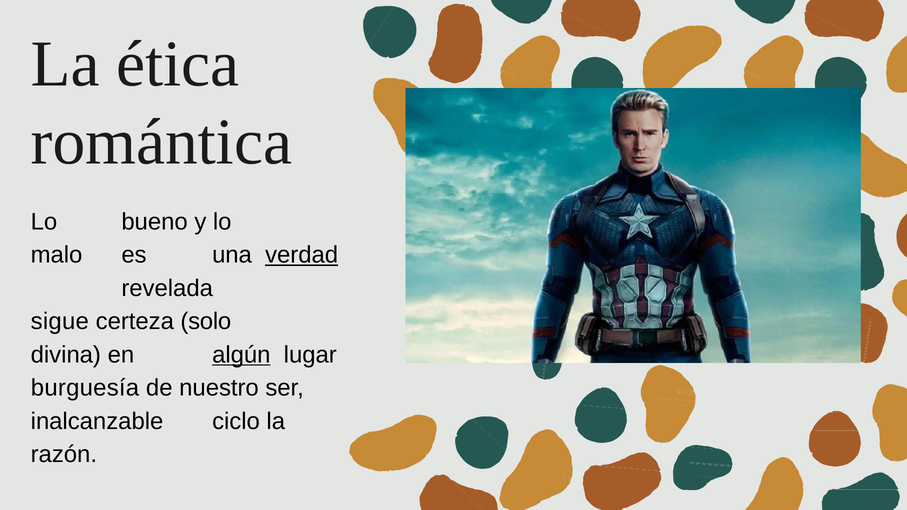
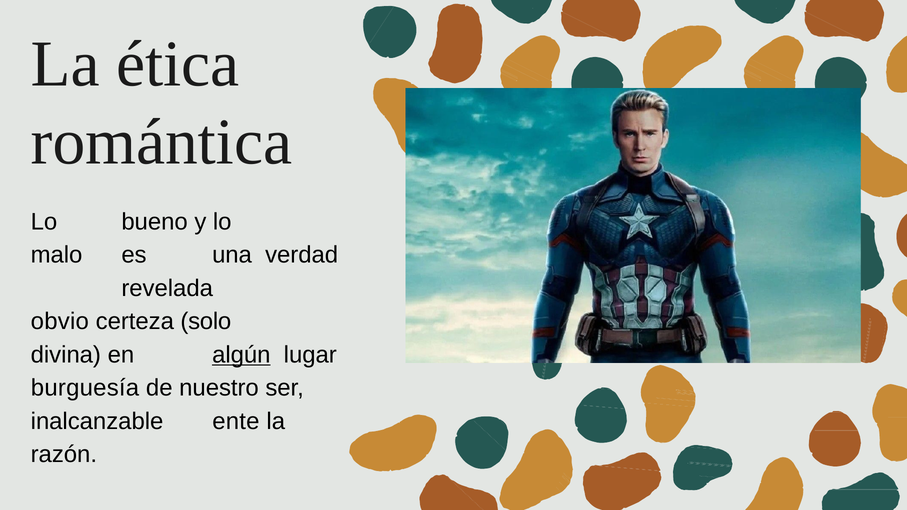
verdad underline: present -> none (302, 255)
sigue: sigue -> obvio (60, 322)
ciclo: ciclo -> ente (236, 421)
